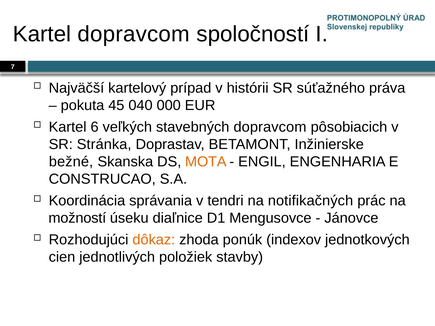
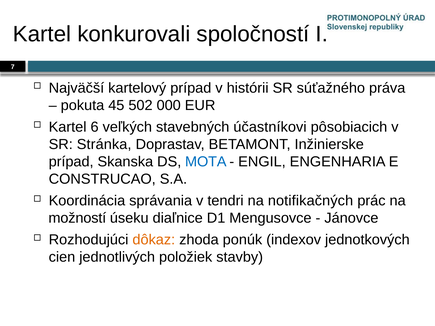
Kartel dopravcom: dopravcom -> konkurovali (134, 34)
040: 040 -> 502 (141, 105)
stavebných dopravcom: dopravcom -> účastníkovi (270, 127)
bežné: bežné -> prípad (71, 162)
MOTA colour: orange -> blue (206, 162)
